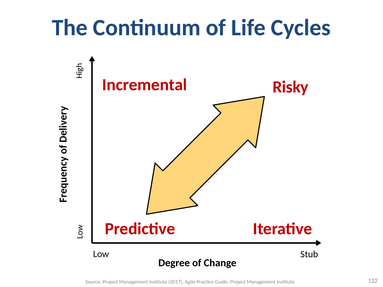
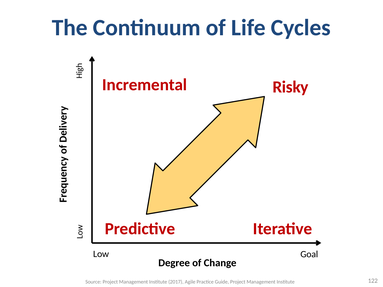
Stub: Stub -> Goal (309, 254)
